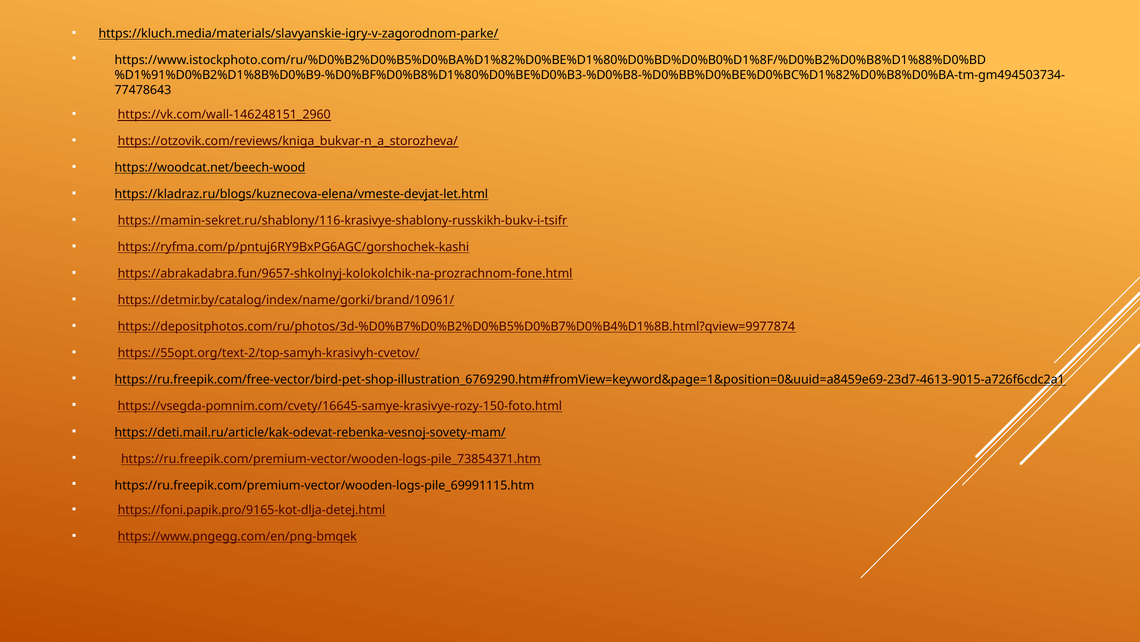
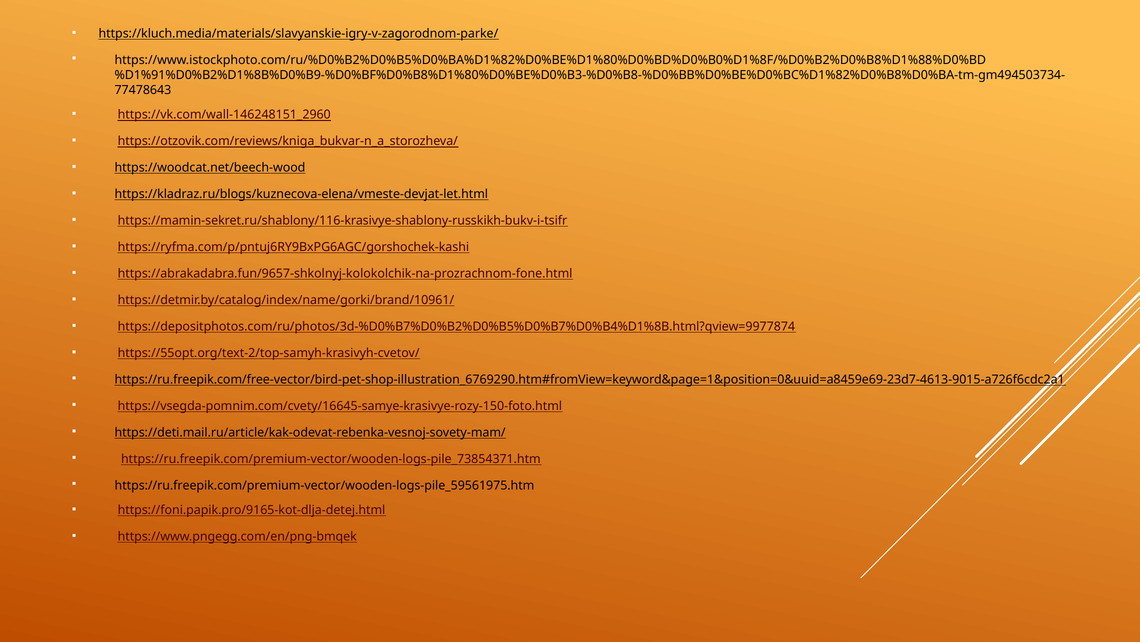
https://ru.freepik.com/premium-vector/wooden-logs-pile_69991115.htm: https://ru.freepik.com/premium-vector/wooden-logs-pile_69991115.htm -> https://ru.freepik.com/premium-vector/wooden-logs-pile_59561975.htm (324, 485)
